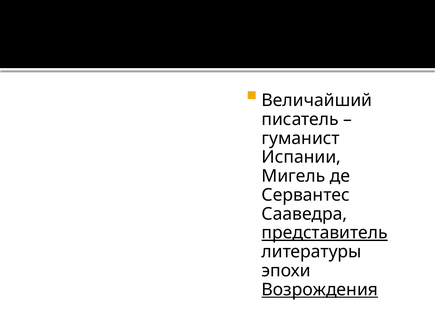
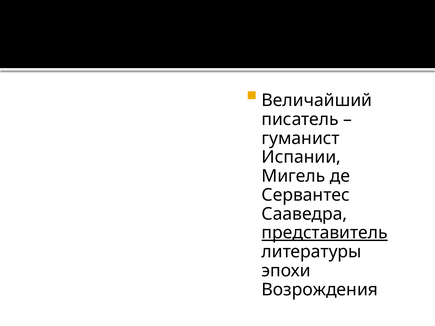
Возрождения underline: present -> none (320, 290)
